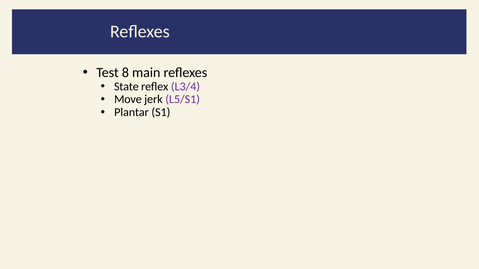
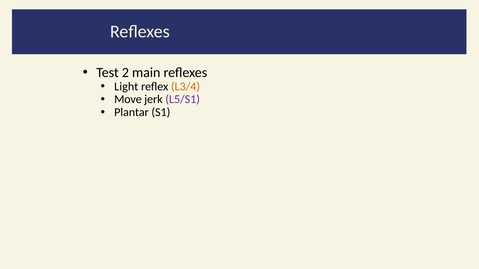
8: 8 -> 2 (125, 73)
State: State -> Light (126, 87)
L3/4 colour: purple -> orange (185, 87)
